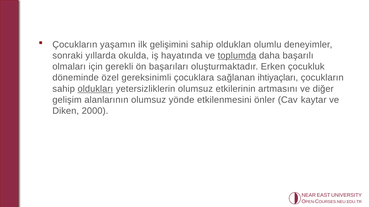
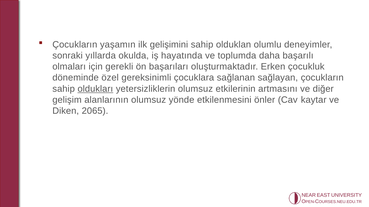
toplumda underline: present -> none (237, 56)
ihtiyaçları: ihtiyaçları -> sağlayan (278, 78)
2000: 2000 -> 2065 (95, 111)
